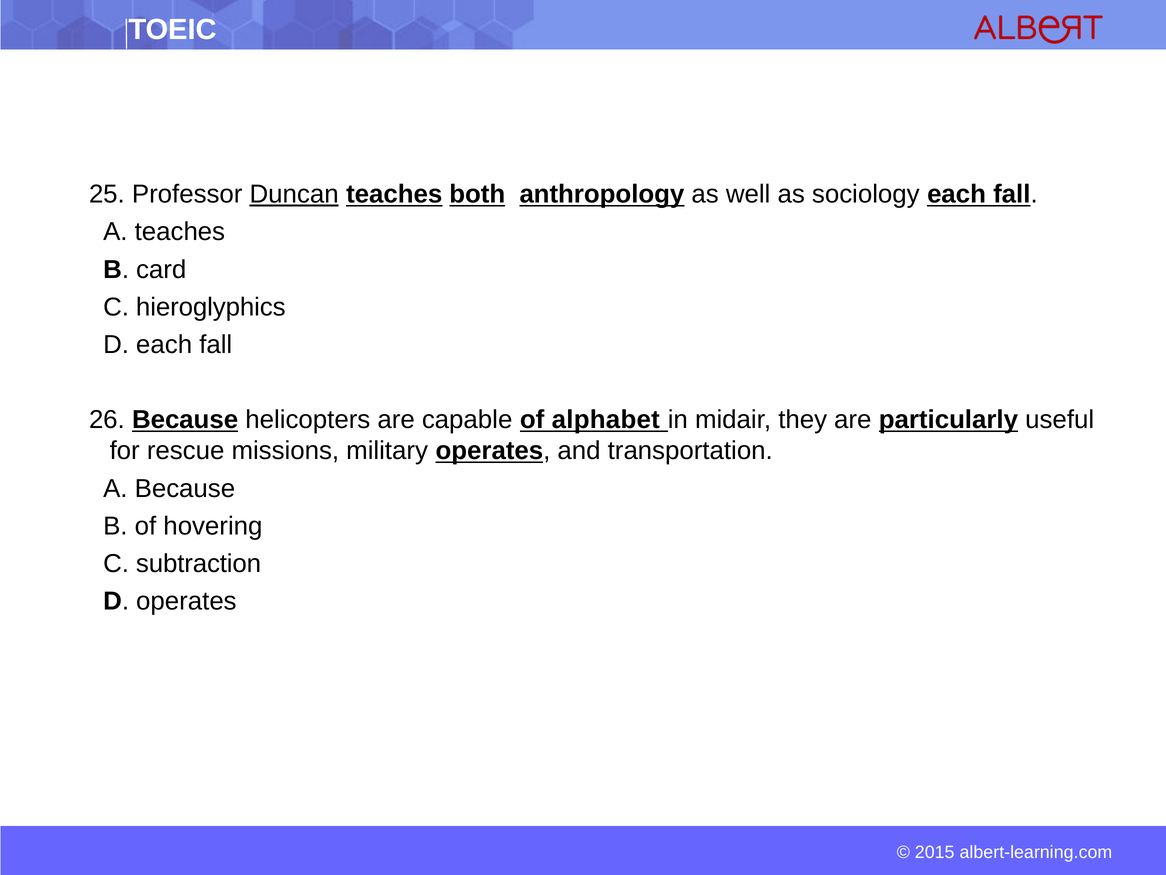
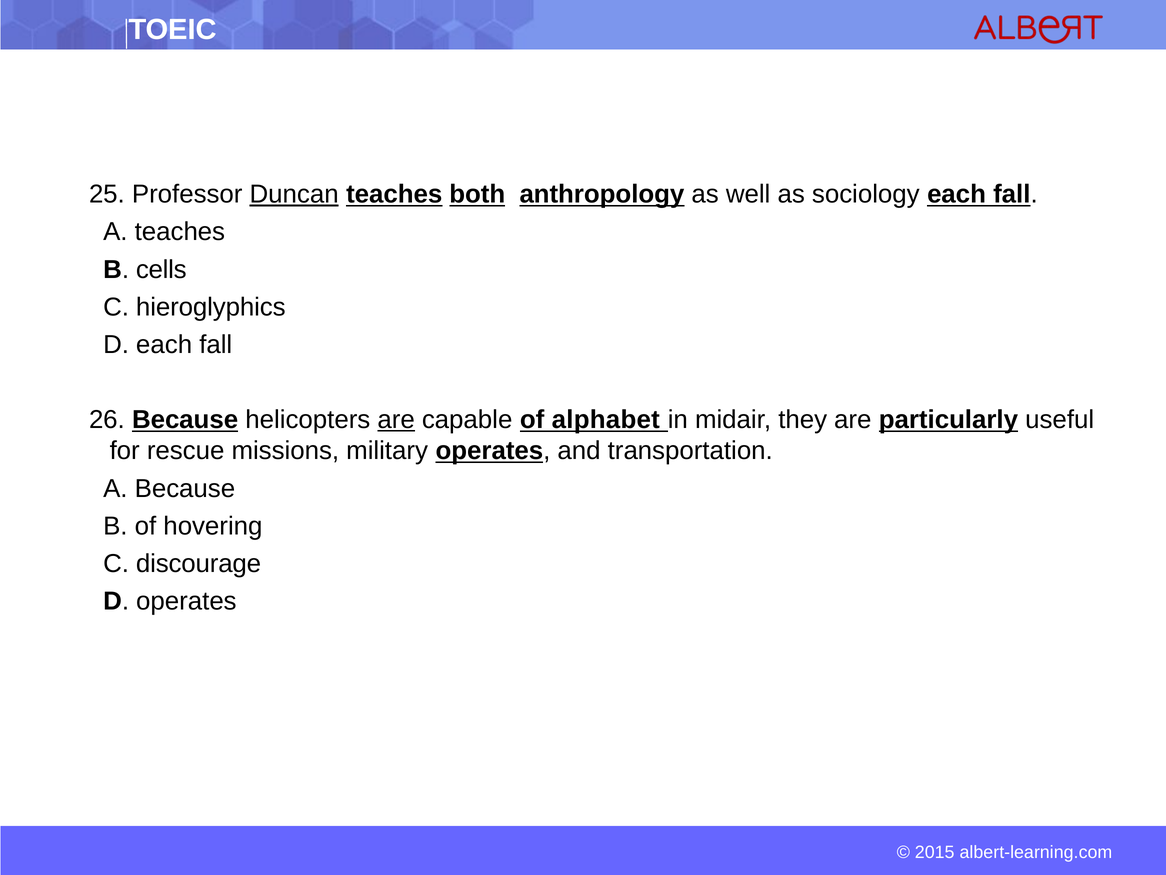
card: card -> cells (161, 269)
are underline: none -> present (396, 420)
subtraction: subtraction -> discourage (199, 563)
